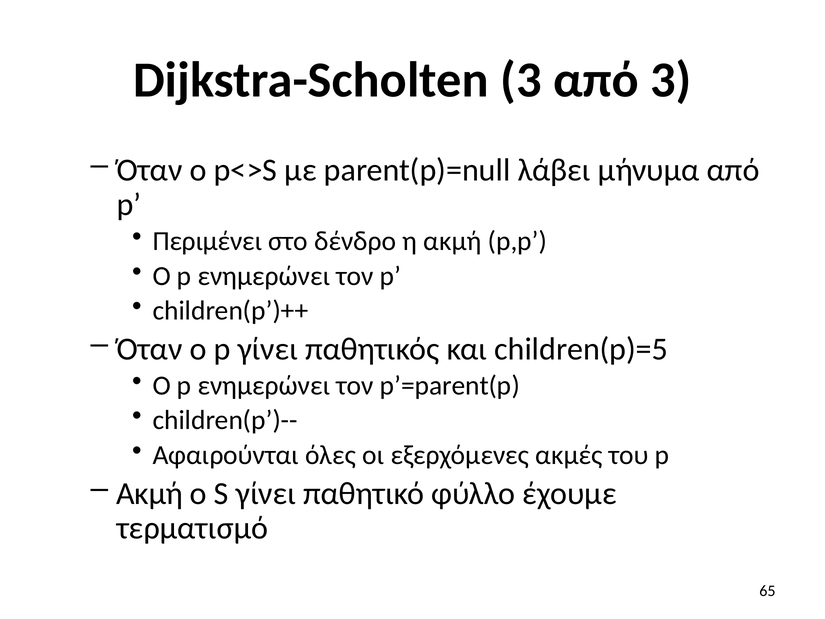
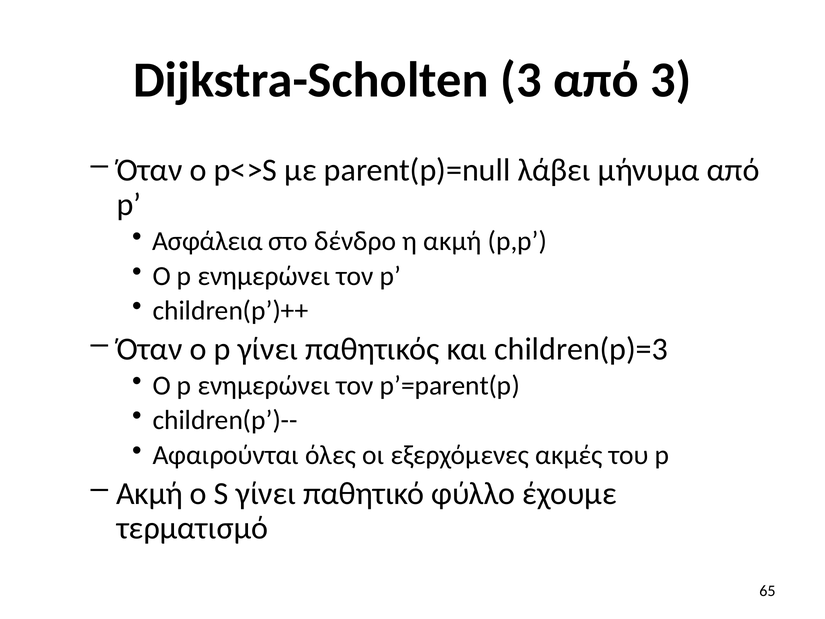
Περιμένει: Περιμένει -> Ασφάλεια (207, 241)
children(p)=5: children(p)=5 -> children(p)=3 (581, 349)
